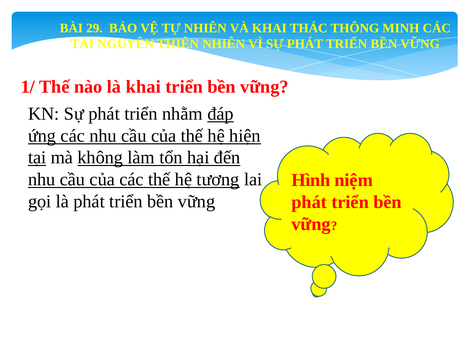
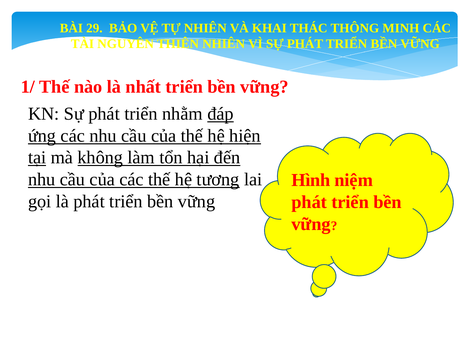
là khai: khai -> nhất (143, 87)
